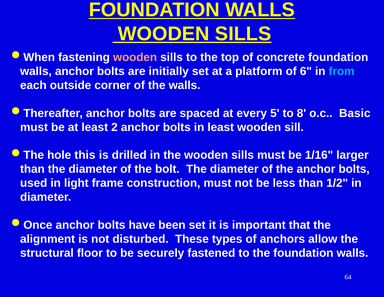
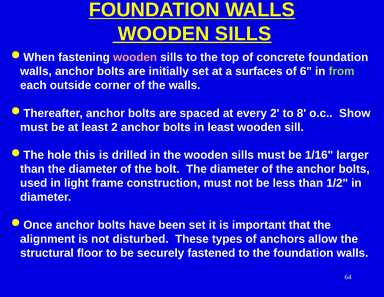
platform: platform -> surfaces (259, 71)
from colour: light blue -> light green (342, 71)
every 5: 5 -> 2 (275, 113)
Basic: Basic -> Show (355, 113)
